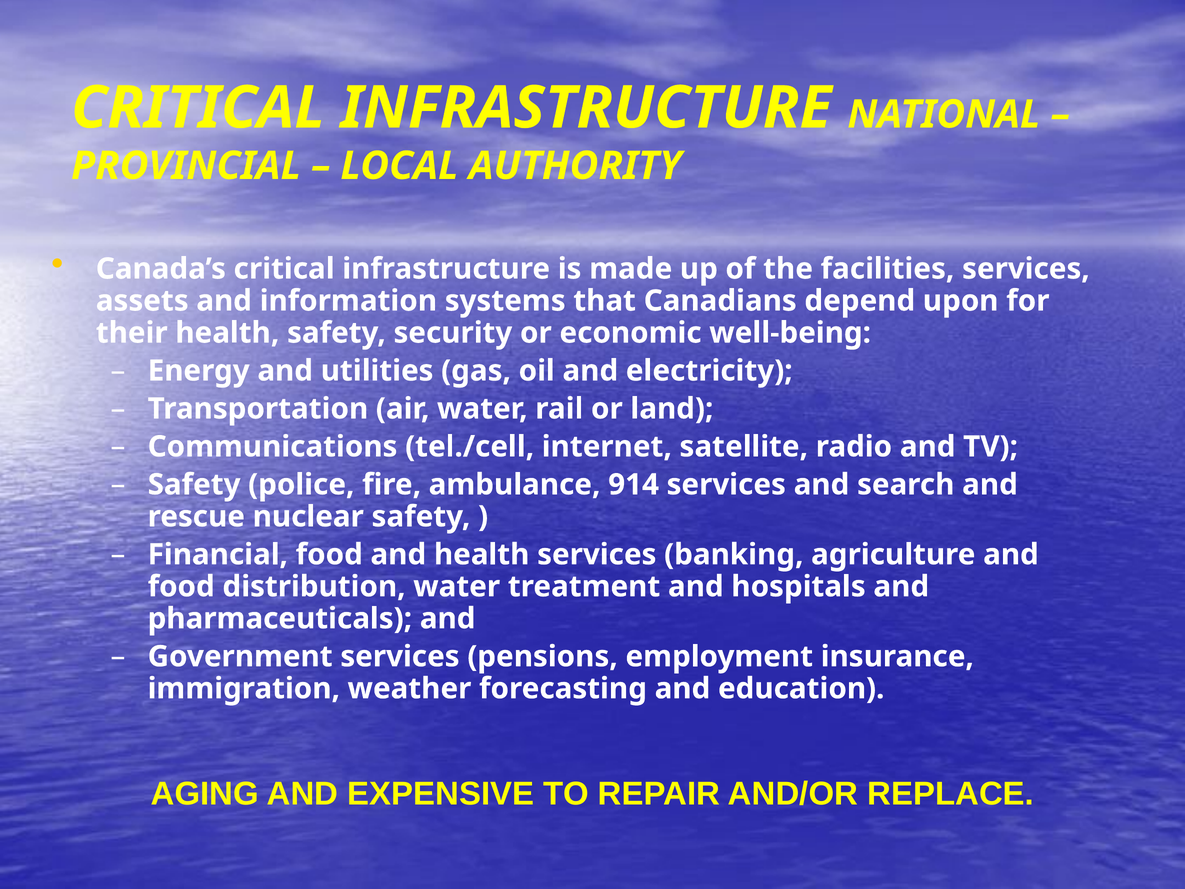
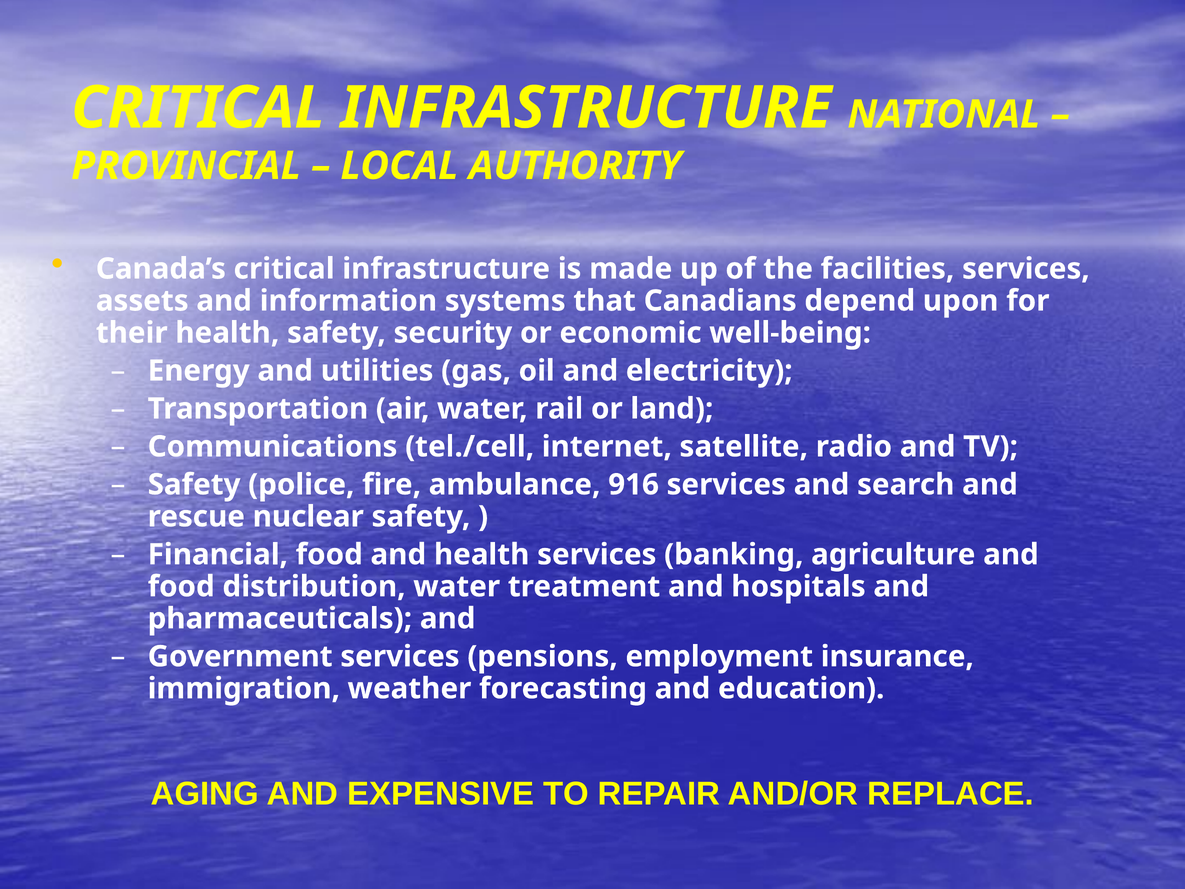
914: 914 -> 916 (634, 484)
